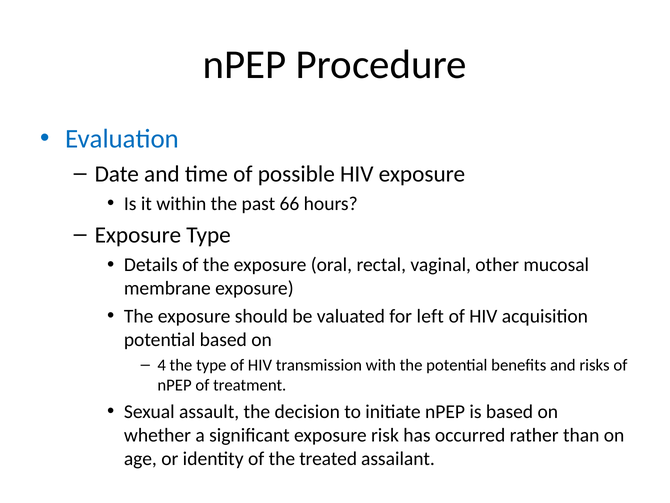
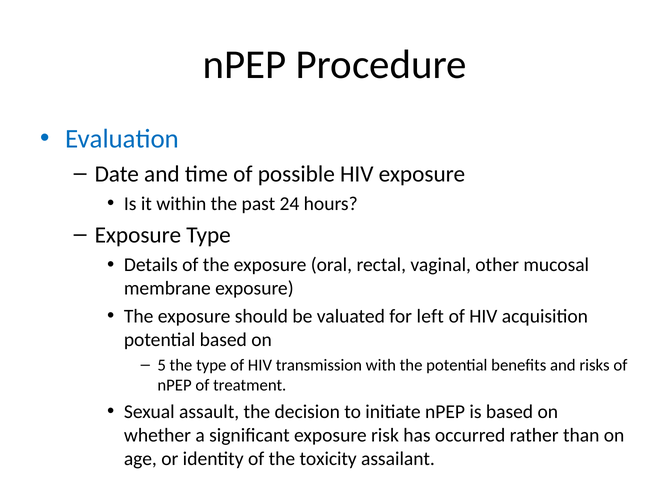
66: 66 -> 24 (289, 204)
4: 4 -> 5 (162, 365)
treated: treated -> toxicity (328, 458)
